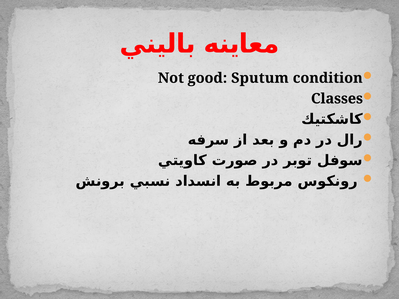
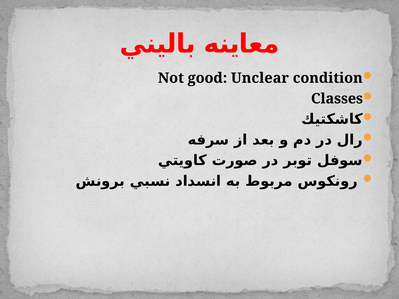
Sputum: Sputum -> Unclear (260, 78)
